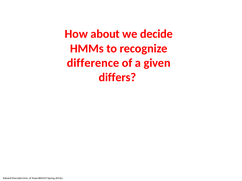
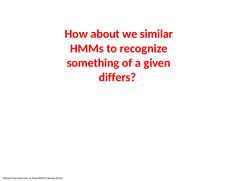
decide: decide -> similar (156, 34)
difference: difference -> something (93, 63)
